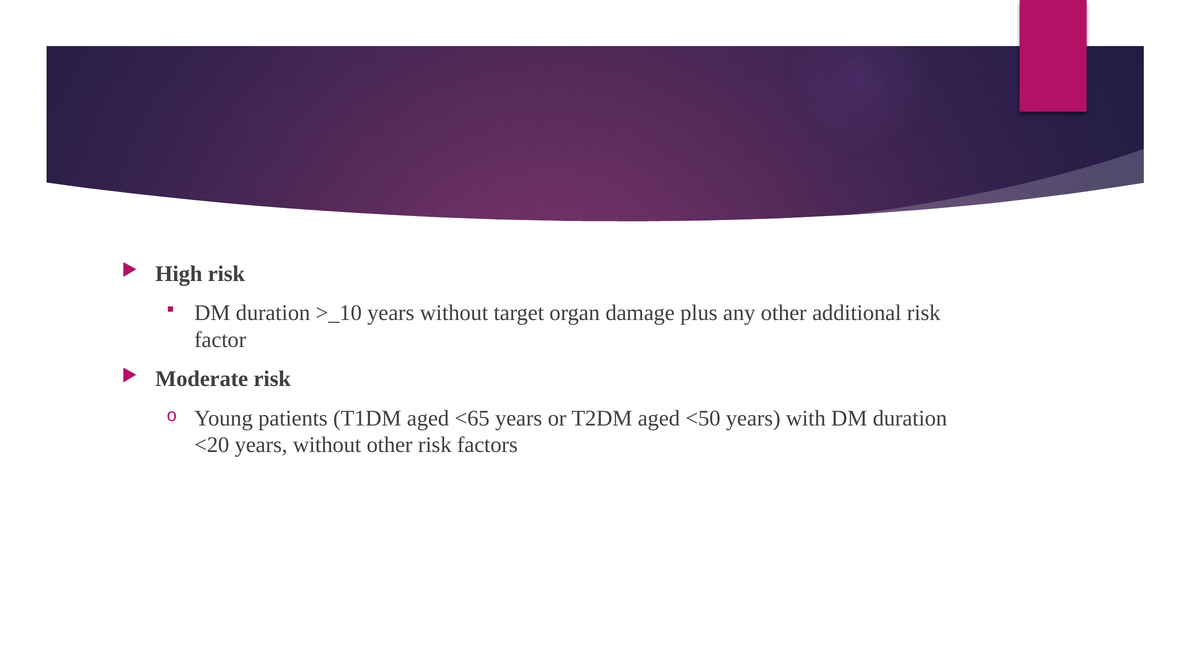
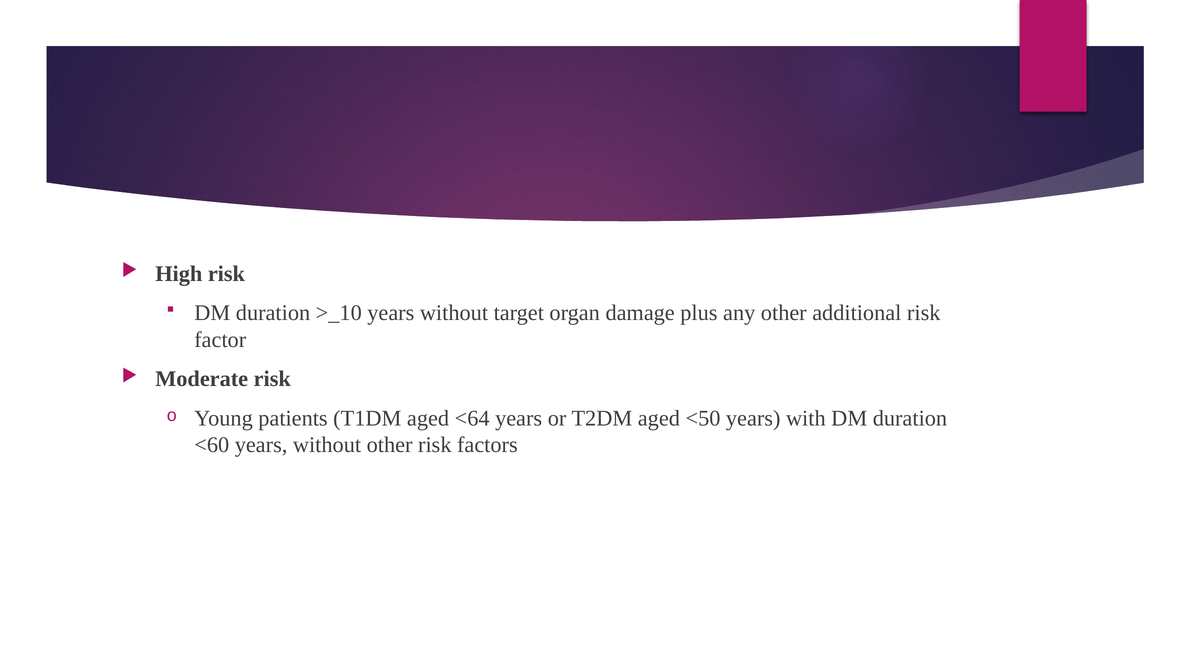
<65: <65 -> <64 (472, 418)
<20: <20 -> <60 (212, 445)
